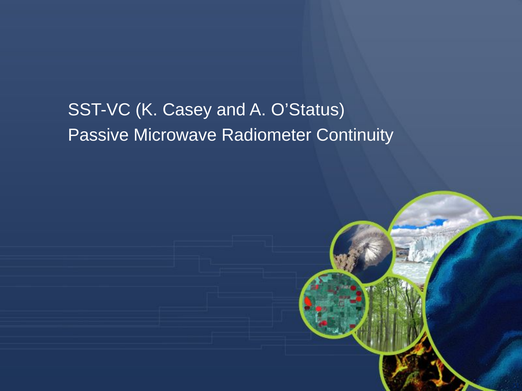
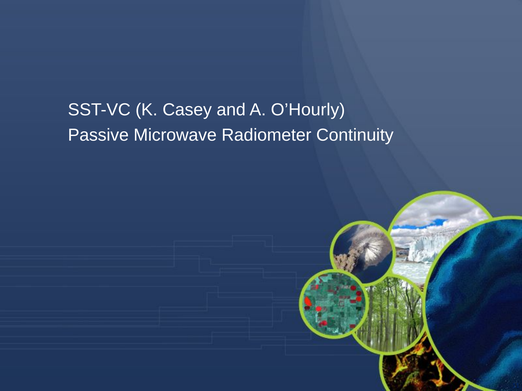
O’Status: O’Status -> O’Hourly (308, 110)
